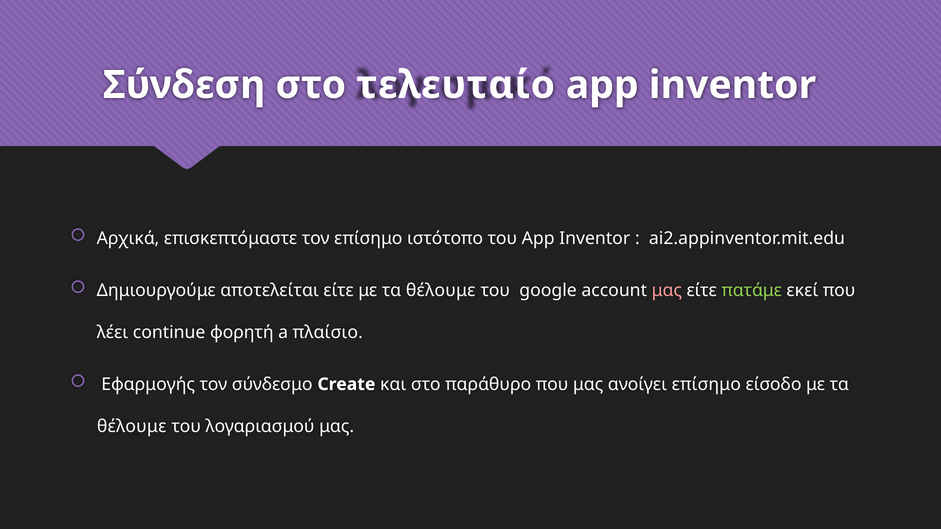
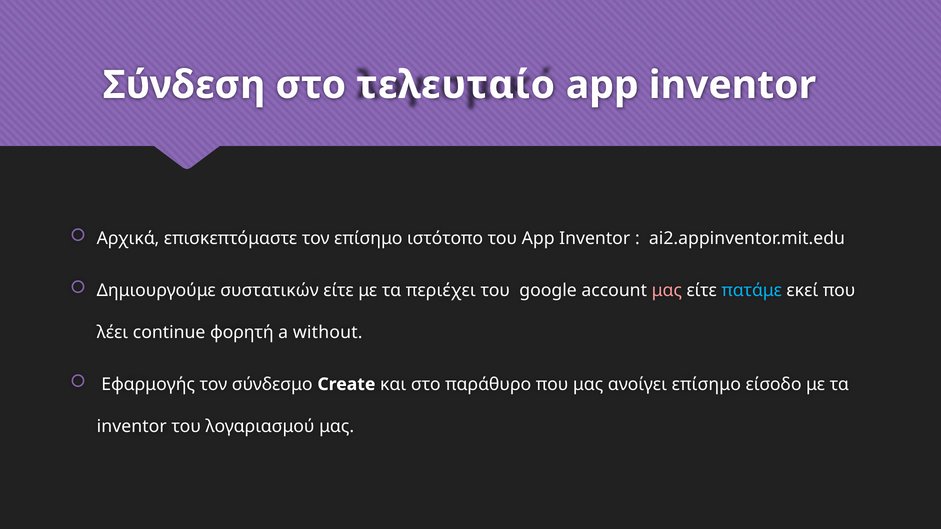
αποτελείται: αποτελείται -> συστατικών (270, 290)
είτε με τα θέλουμε: θέλουμε -> περιέχει (441, 290)
πατάμε colour: light green -> light blue (752, 290)
πλαίσιο: πλαίσιο -> without (328, 333)
θέλουμε: θέλουμε -> inventor (132, 427)
